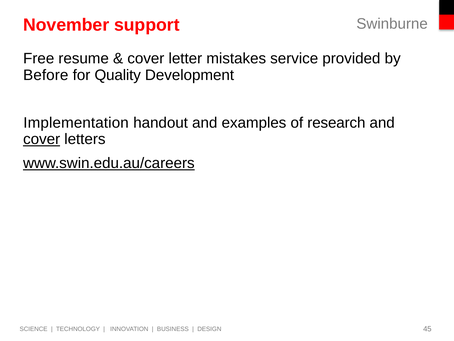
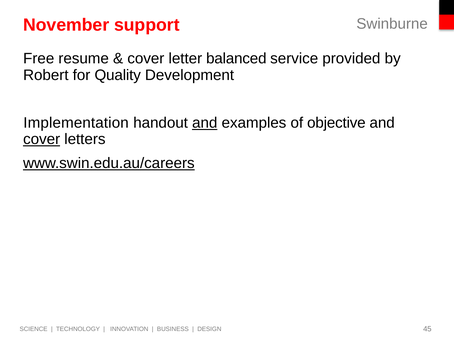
mistakes: mistakes -> balanced (236, 59)
Before: Before -> Robert (46, 75)
and underline: none -> present (205, 123)
research: research -> objective (336, 123)
